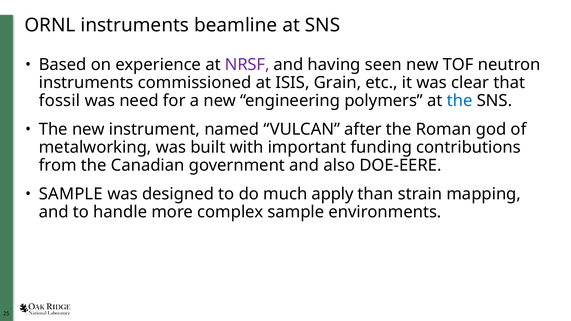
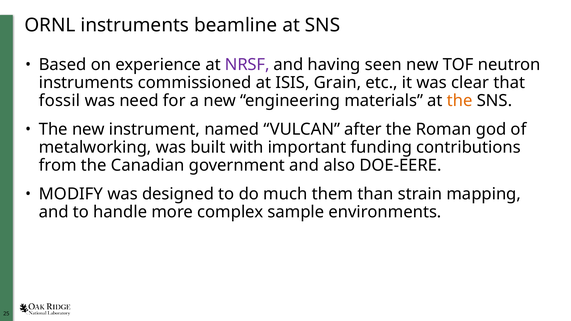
polymers: polymers -> materials (384, 101)
the colour: blue -> orange (460, 101)
SAMPLE: SAMPLE -> MODIFY (71, 194)
apply: apply -> them (332, 194)
